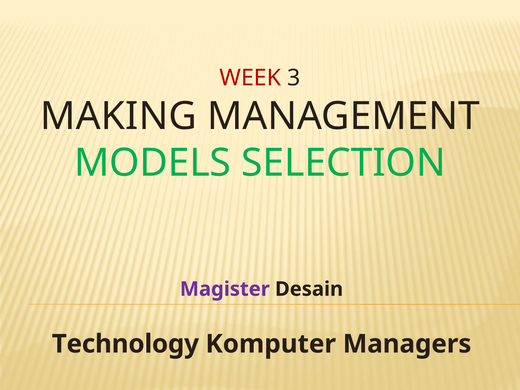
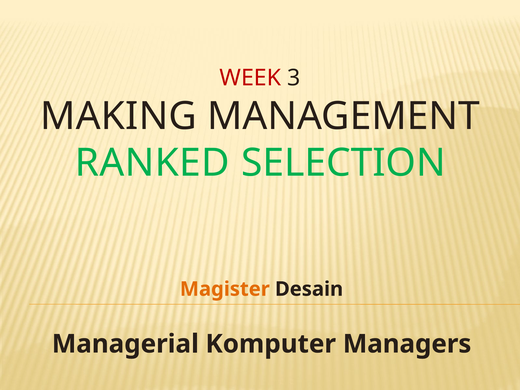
MODELS: MODELS -> RANKED (152, 163)
Magister colour: purple -> orange (225, 289)
Technology: Technology -> Managerial (125, 344)
